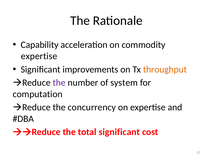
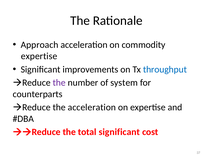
Capability: Capability -> Approach (40, 45)
throughput colour: orange -> blue (165, 69)
computation: computation -> counterparts (38, 94)
the concurrency: concurrency -> acceleration (92, 107)
